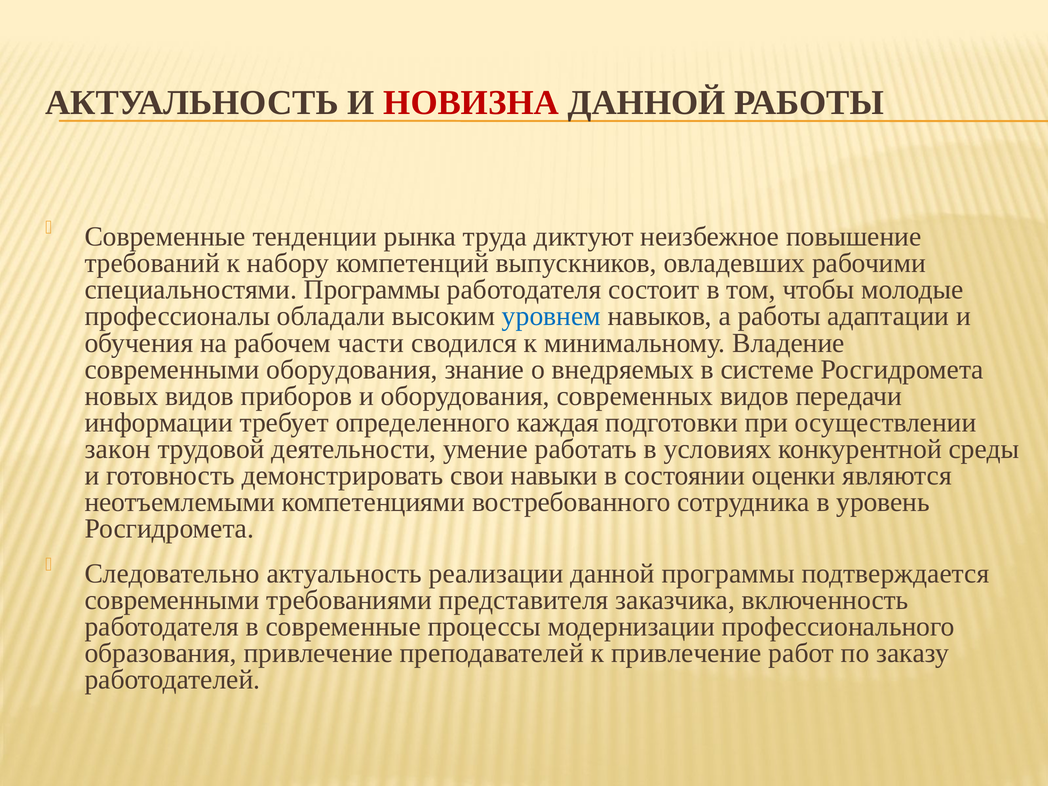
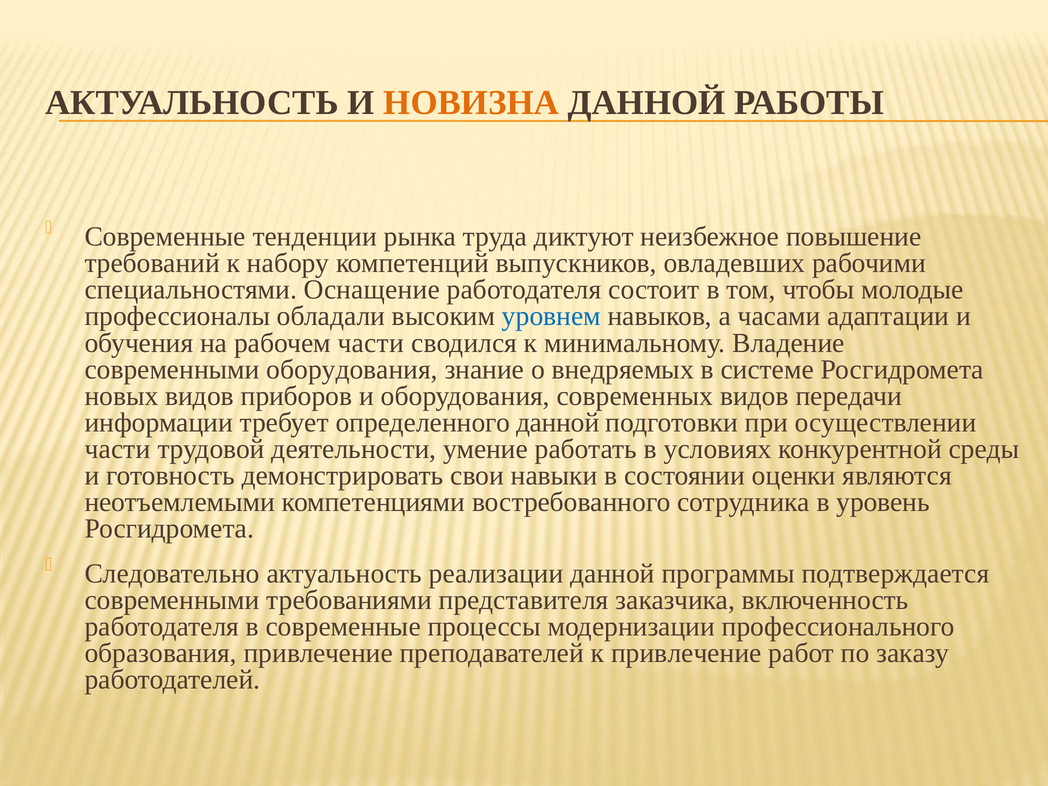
НОВИЗНА colour: red -> orange (471, 103)
специальностями Программы: Программы -> Оснащение (372, 290)
а работы: работы -> часами (779, 316)
определенного каждая: каждая -> данной (558, 422)
закон: закон -> части (118, 449)
